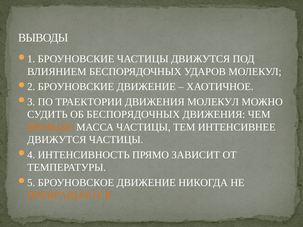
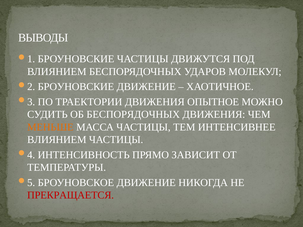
ДВИЖЕНИЯ МОЛЕКУЛ: МОЛЕКУЛ -> ОПЫТНОЕ (213, 102)
ДВИЖУТСЯ: ДВИЖУТСЯ -> ВЛИЯНИЕМ (57, 140)
ПРЕКРАЩАЕТСЯ colour: orange -> red (71, 195)
